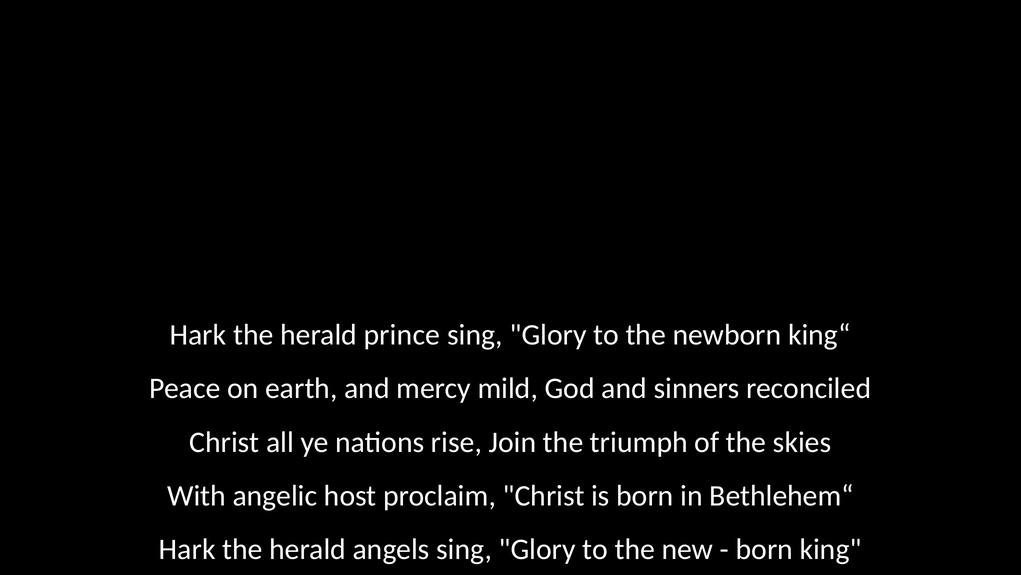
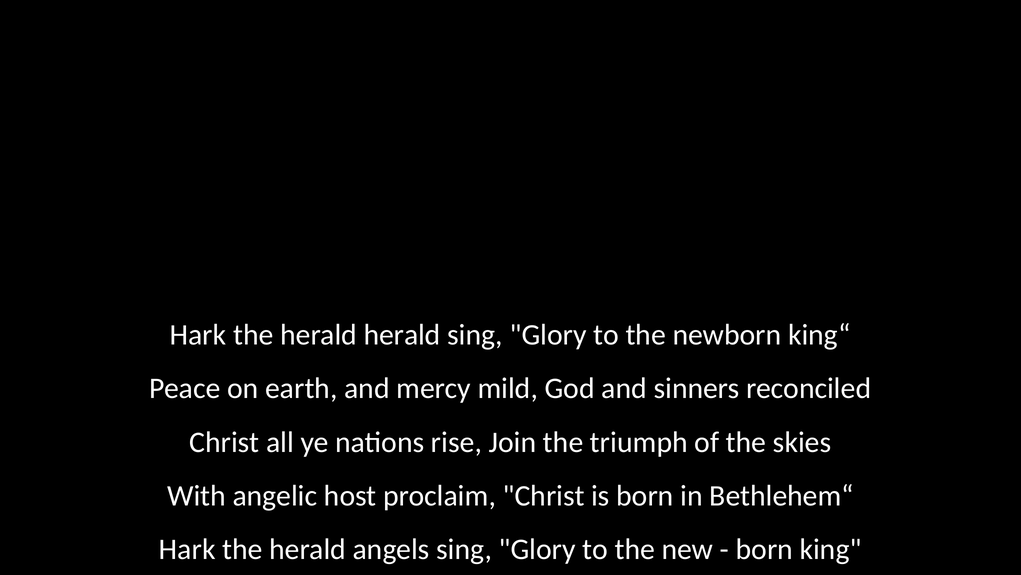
herald prince: prince -> herald (402, 334)
